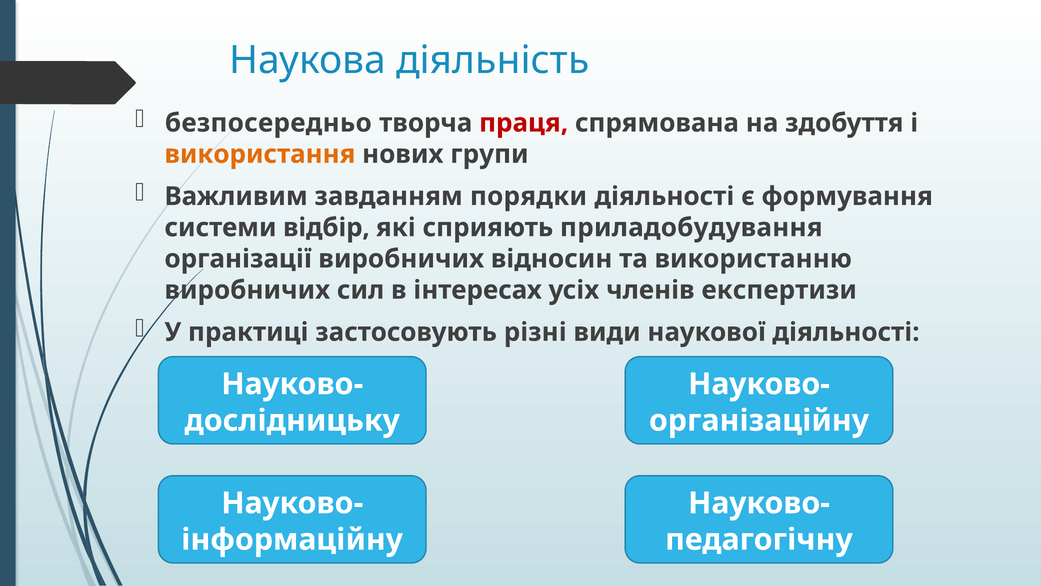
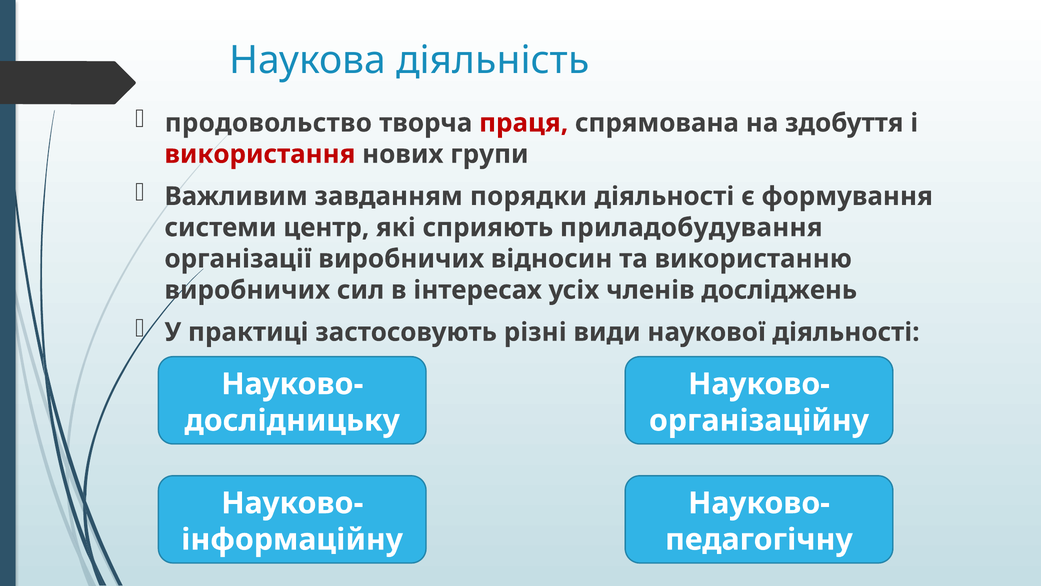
безпосередньо: безпосередньо -> продовольство (268, 123)
використання colour: orange -> red (260, 154)
відбір: відбір -> центр (326, 227)
експертизи: експертизи -> досліджень (779, 290)
